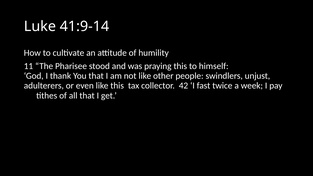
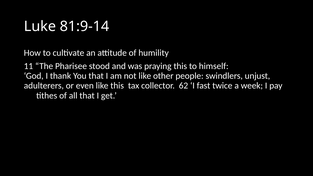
41:9-14: 41:9-14 -> 81:9-14 (84, 26)
42: 42 -> 62 (183, 86)
